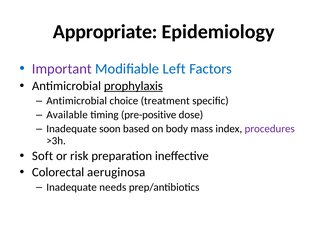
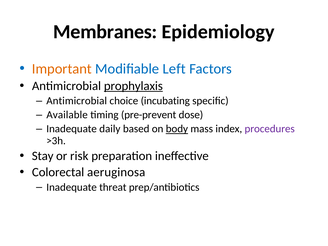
Appropriate: Appropriate -> Membranes (105, 32)
Important colour: purple -> orange (62, 69)
treatment: treatment -> incubating (165, 101)
pre-positive: pre-positive -> pre-prevent (149, 115)
soon: soon -> daily (110, 129)
body underline: none -> present (177, 129)
Soft: Soft -> Stay (43, 156)
needs: needs -> threat (113, 187)
